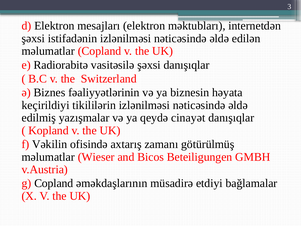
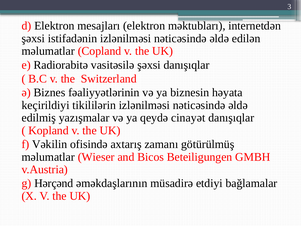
g Copland: Copland -> Hərçənd (54, 183)
